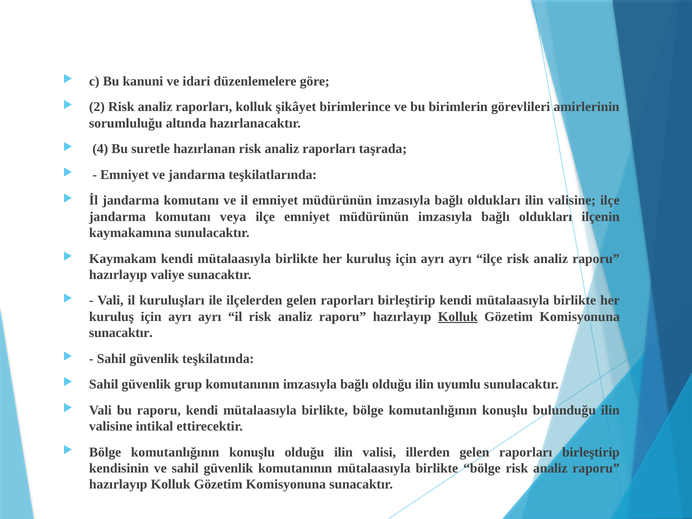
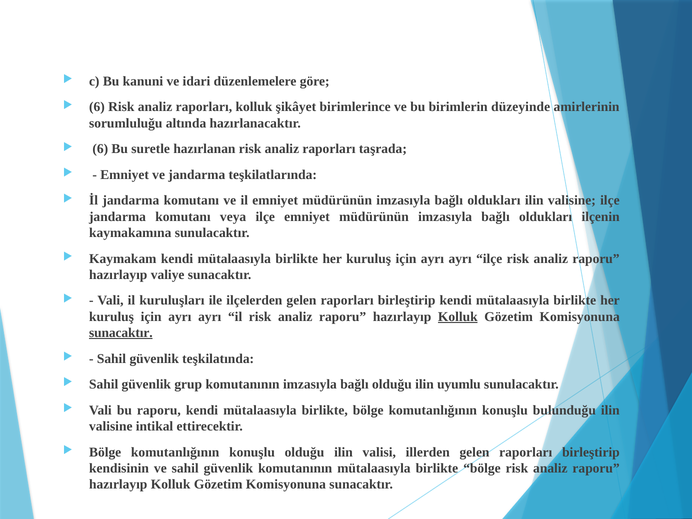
2: 2 -> 6 (97, 107)
görevlileri: görevlileri -> düzeyinde (521, 107)
4: 4 -> 6 (100, 149)
sunacaktır underline: none -> present (121, 333)
